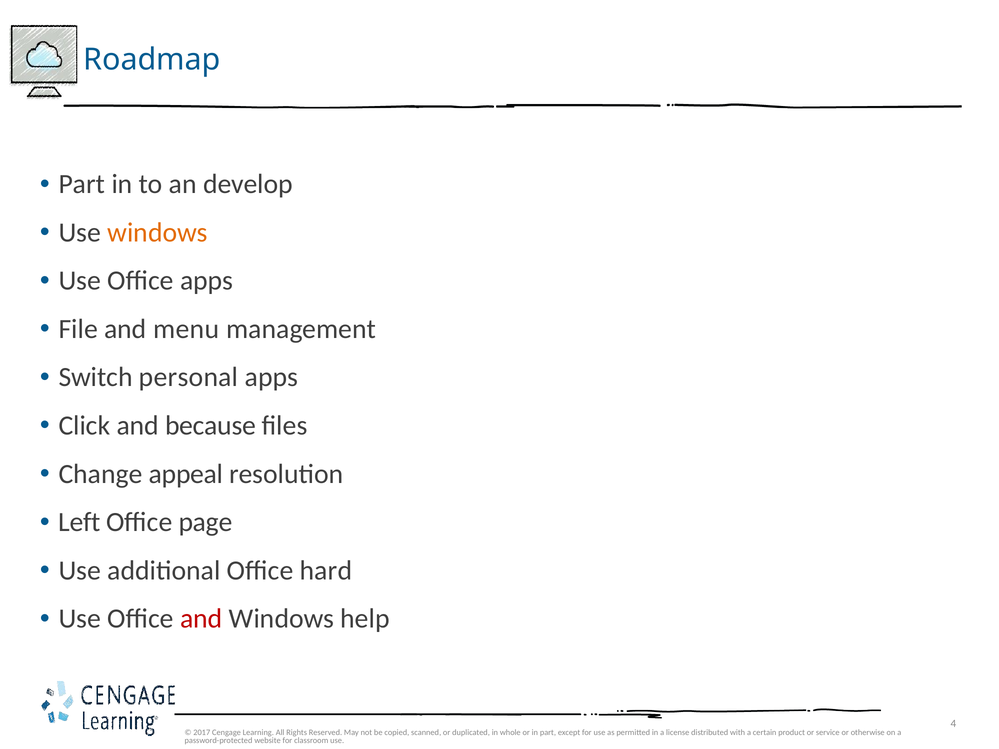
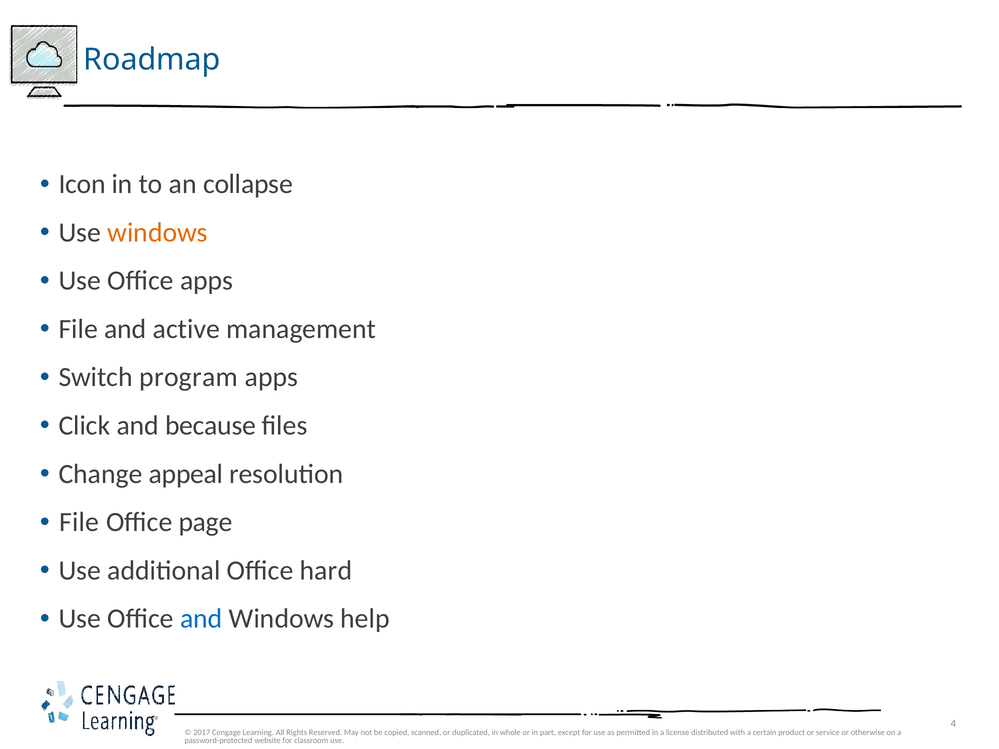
Part: Part -> Icon (82, 184)
develop: develop -> collapse (248, 184)
menu: menu -> active (186, 329)
personal: personal -> program (189, 377)
Left: Left -> File (79, 522)
and colour: red -> blue (201, 619)
